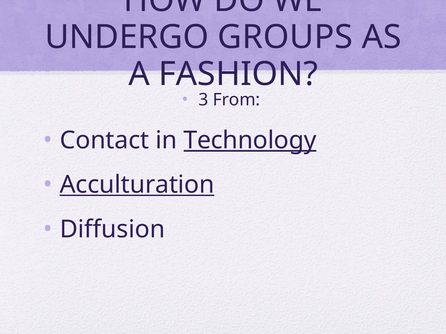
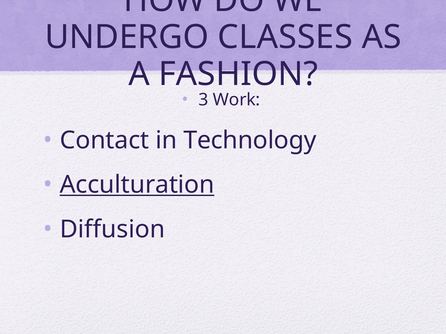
GROUPS: GROUPS -> CLASSES (285, 37)
From: From -> Work (237, 100)
Technology underline: present -> none (250, 140)
